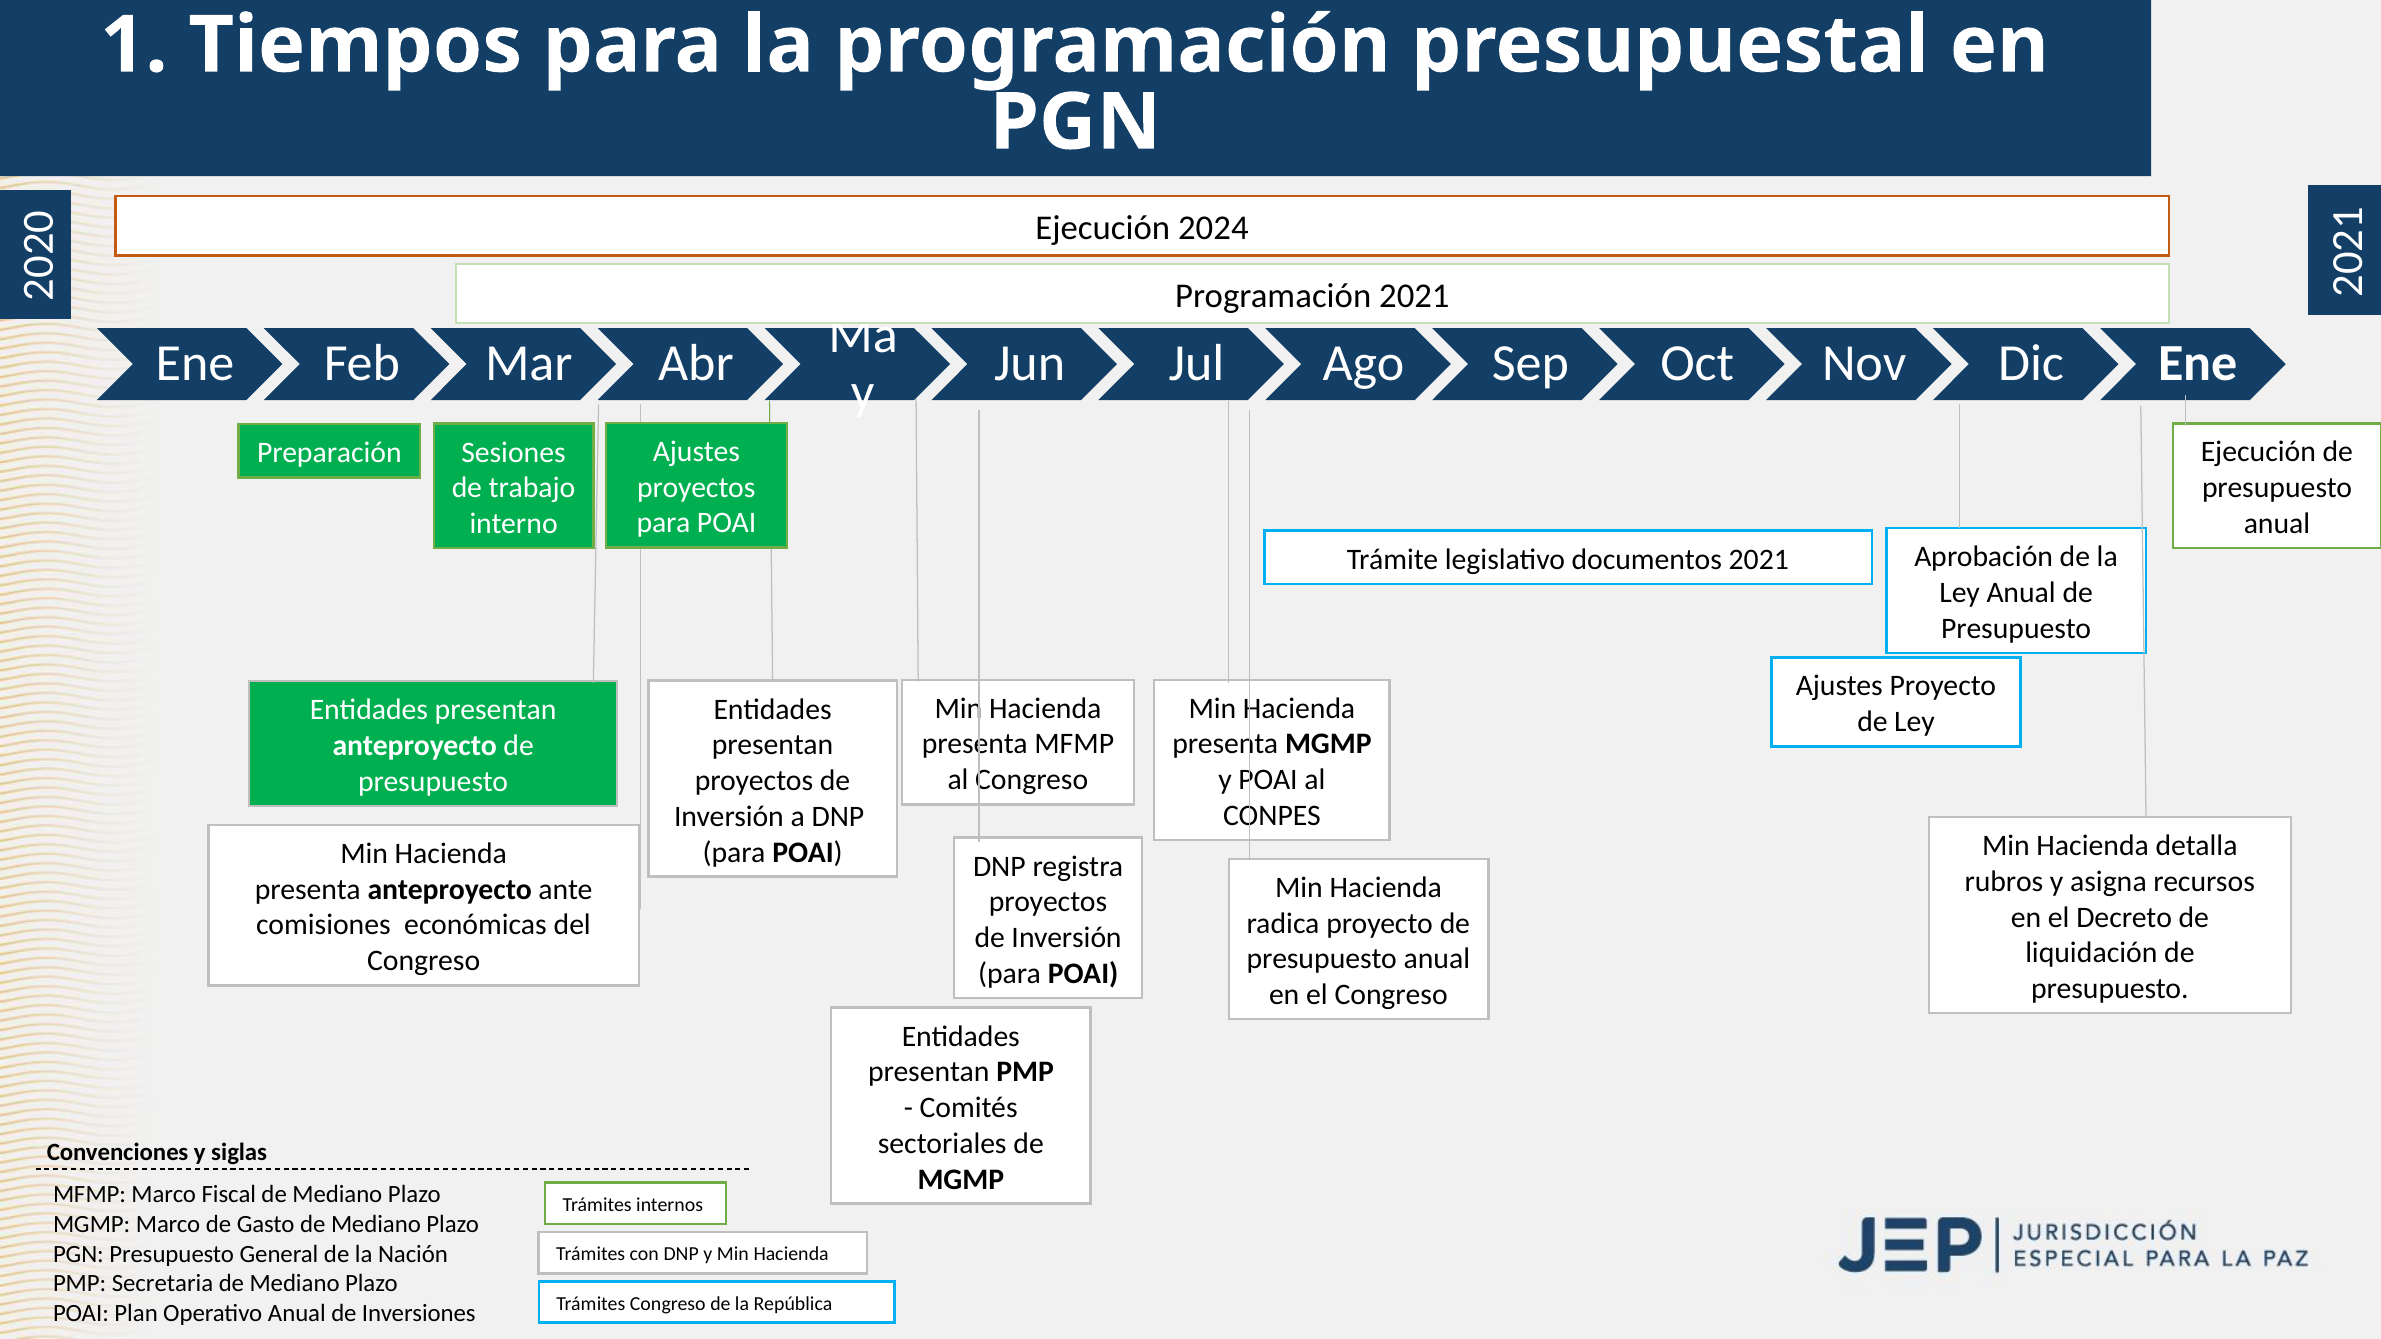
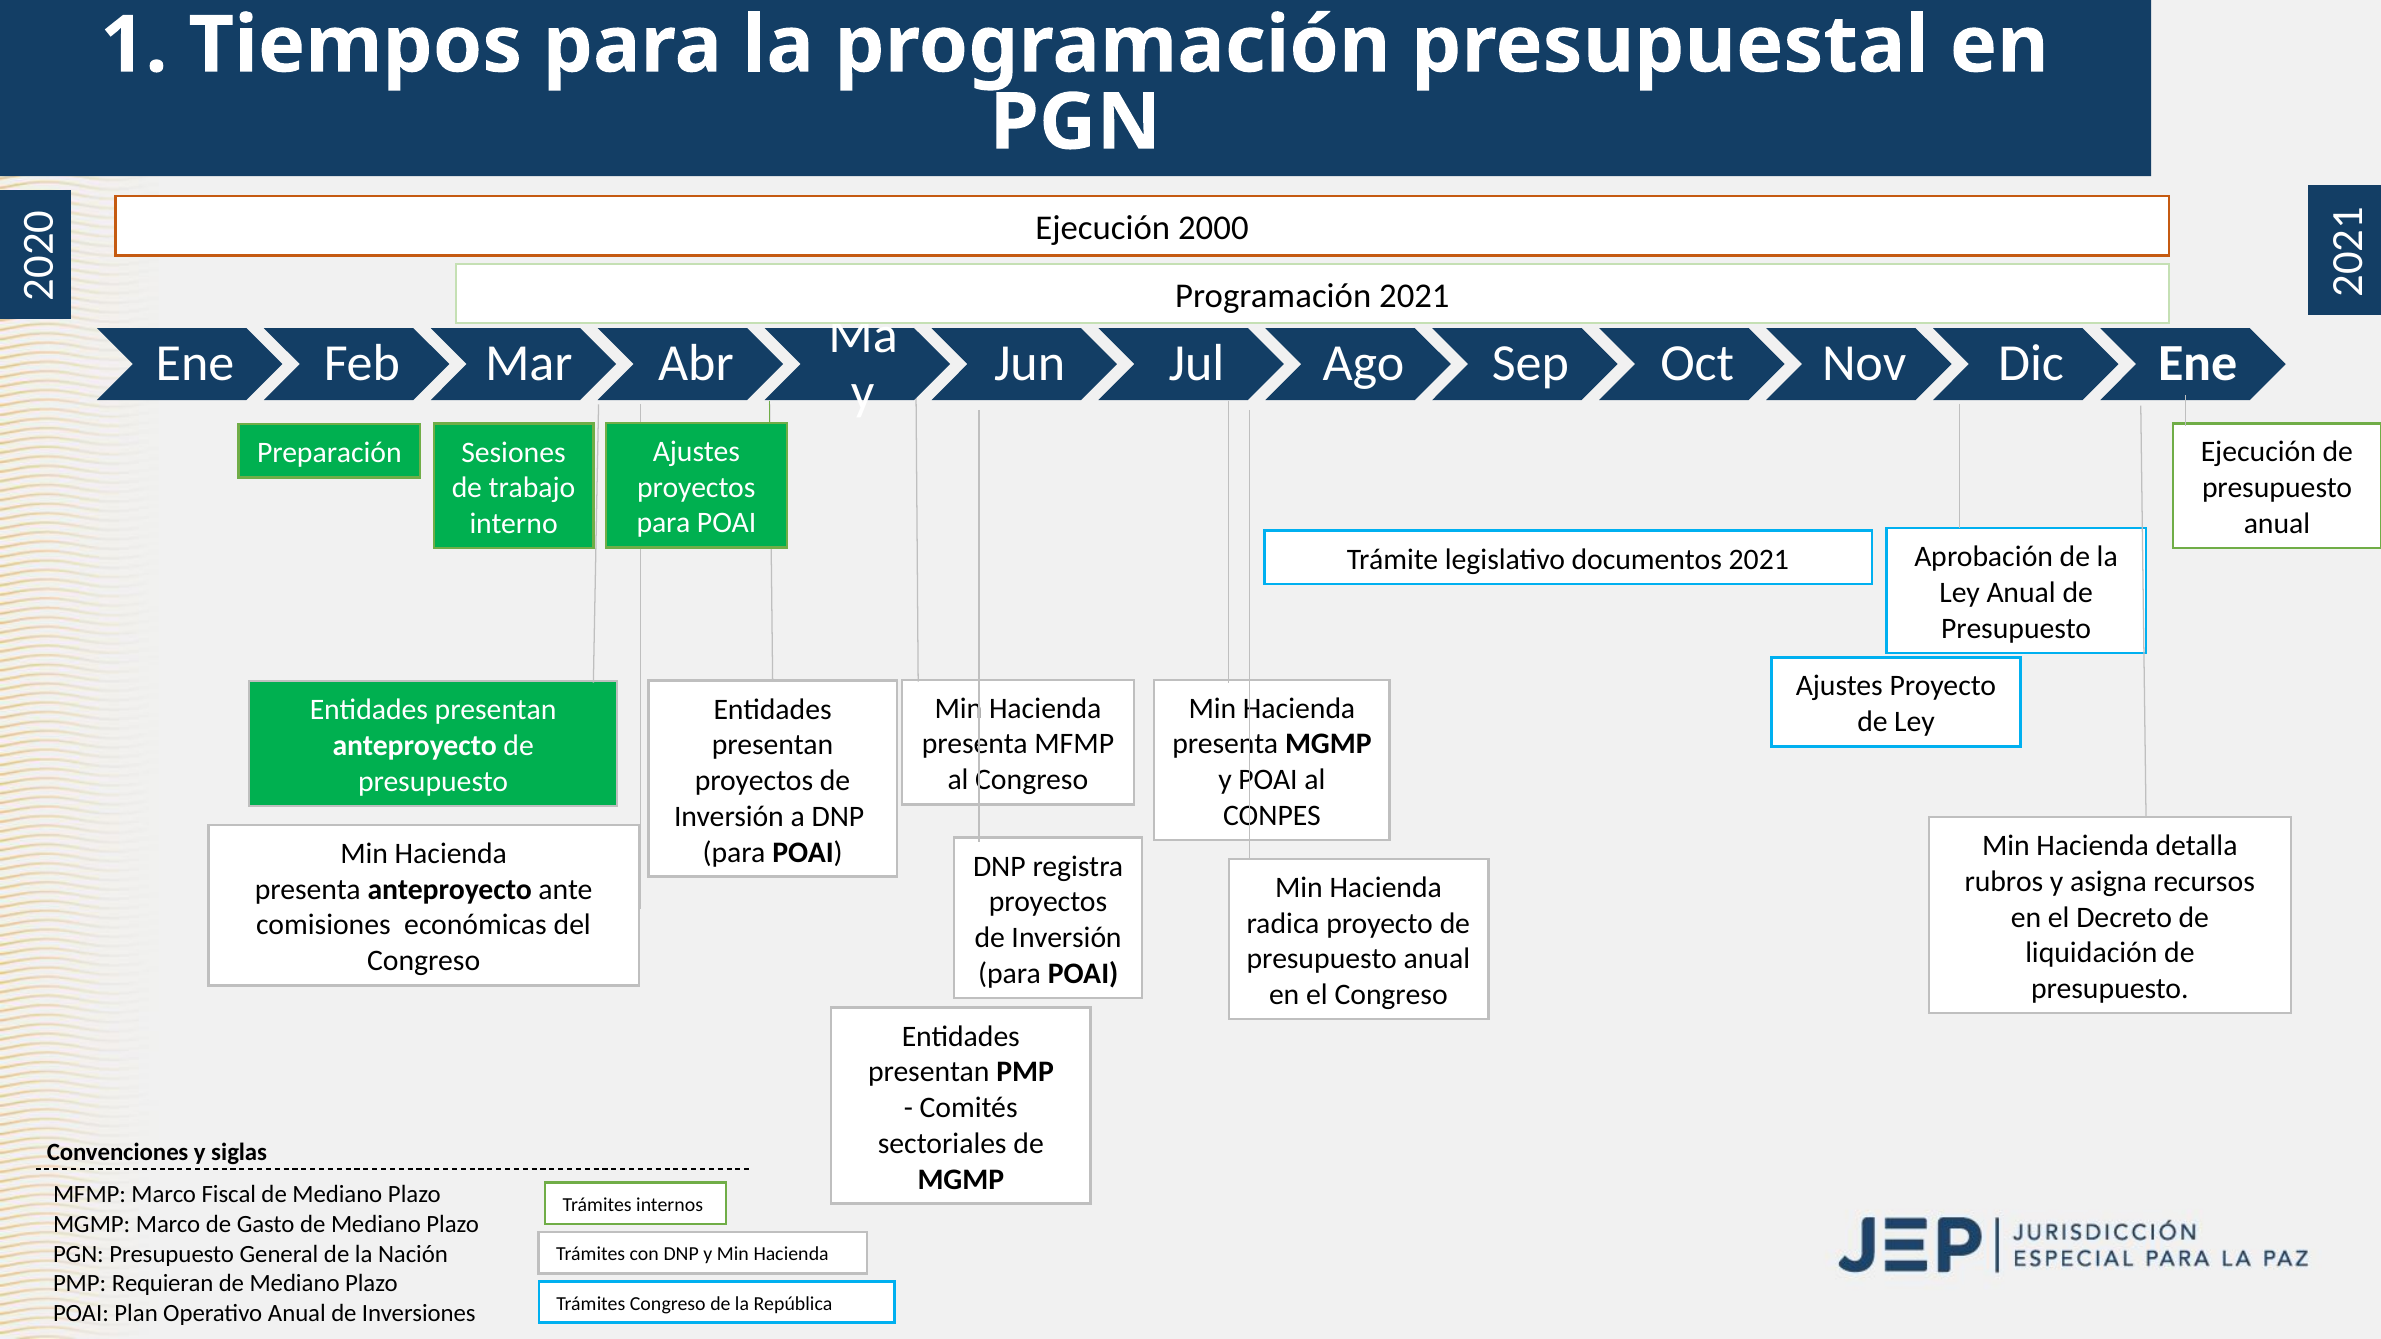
2024: 2024 -> 2000 (1213, 228)
Secretaria: Secretaria -> Requieran (163, 1284)
